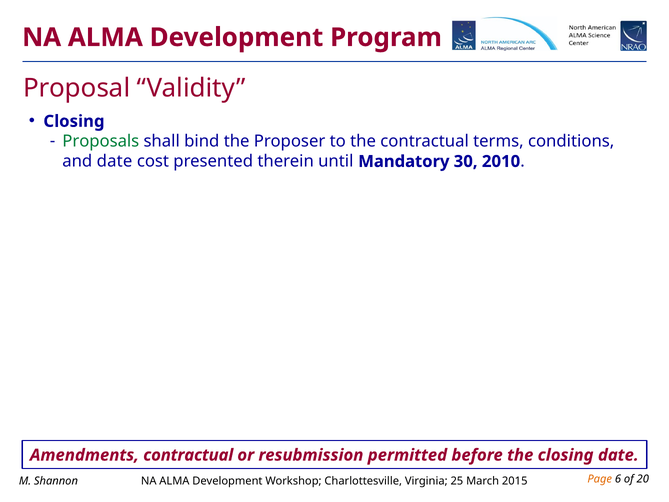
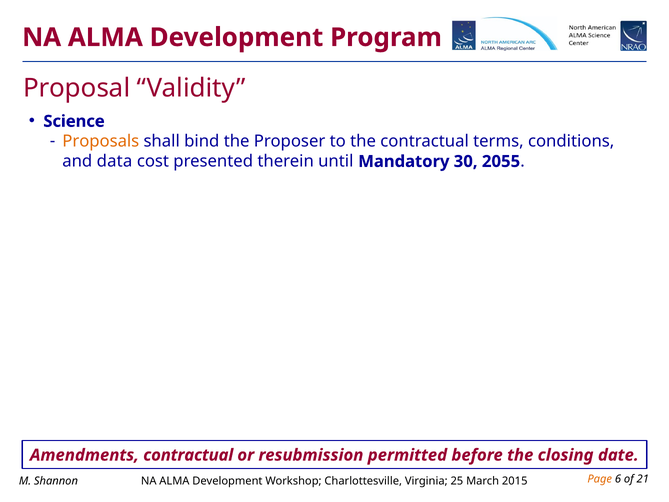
Closing: Closing -> Science (74, 121)
Proposals colour: green -> orange (101, 141)
and date: date -> data (115, 161)
2010: 2010 -> 2055 (501, 161)
20: 20 -> 21 (643, 479)
